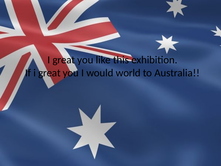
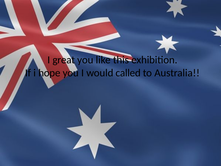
If i great: great -> hope (49, 73)
world: world -> called (128, 73)
